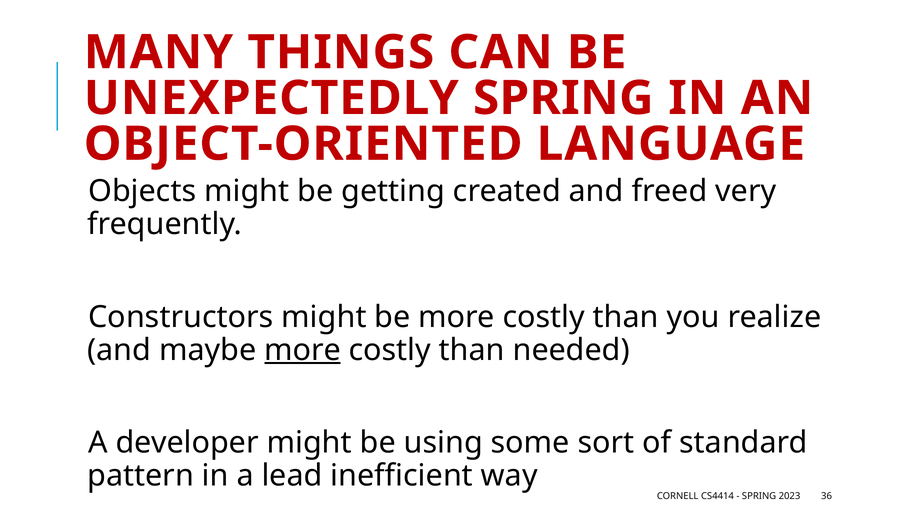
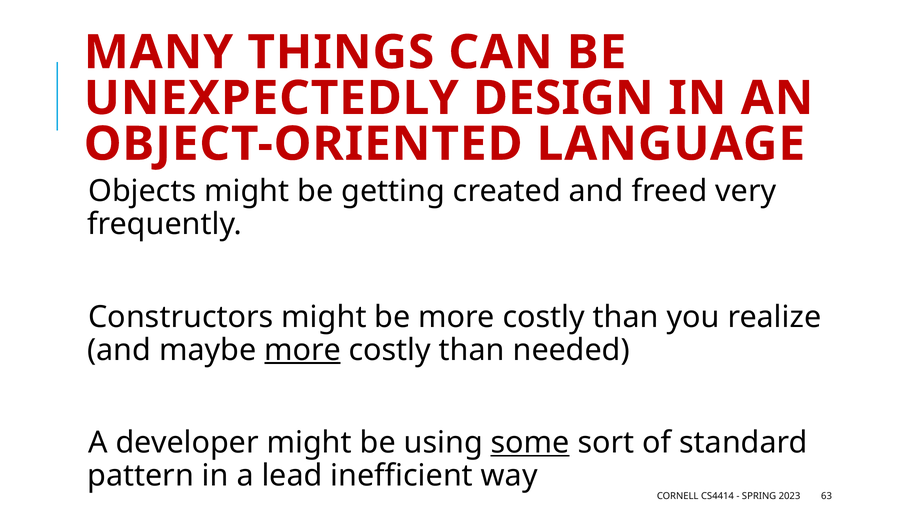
UNEXPECTEDLY SPRING: SPRING -> DESIGN (563, 98)
some underline: none -> present (530, 443)
36: 36 -> 63 (827, 496)
